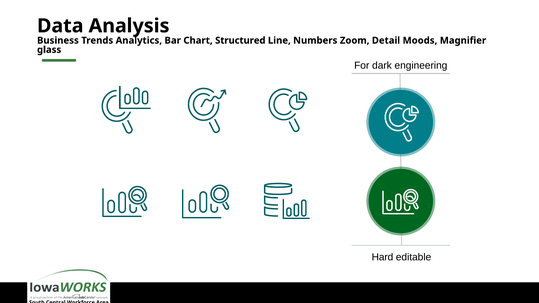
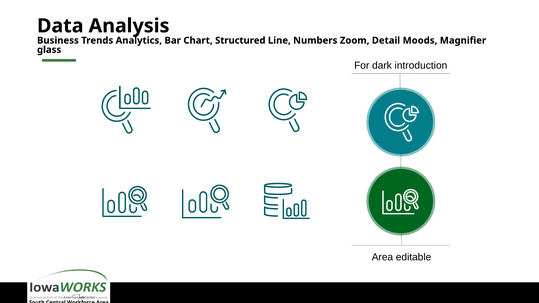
engineering: engineering -> introduction (421, 66)
Hard: Hard -> Area (382, 257)
